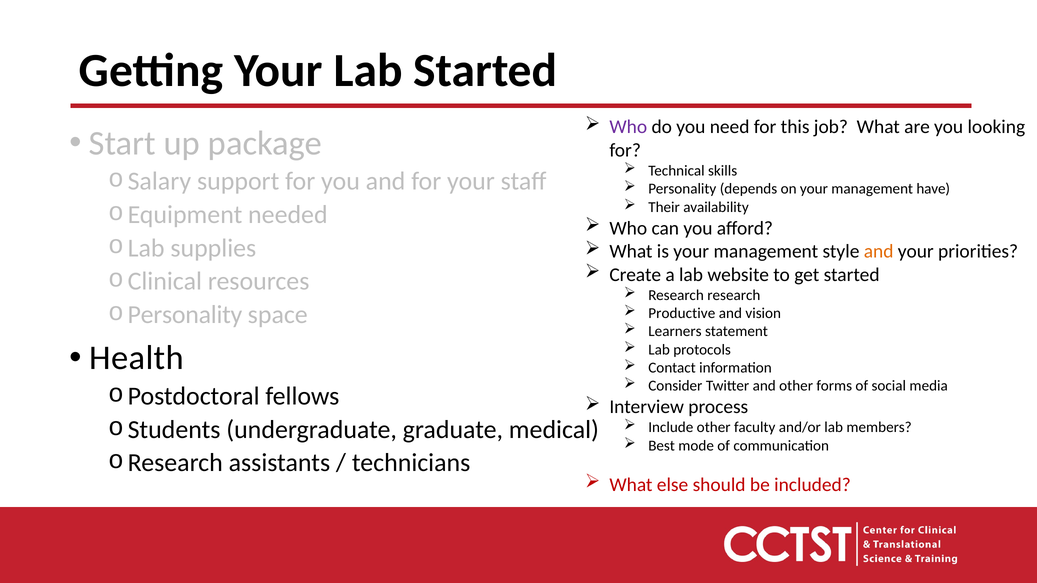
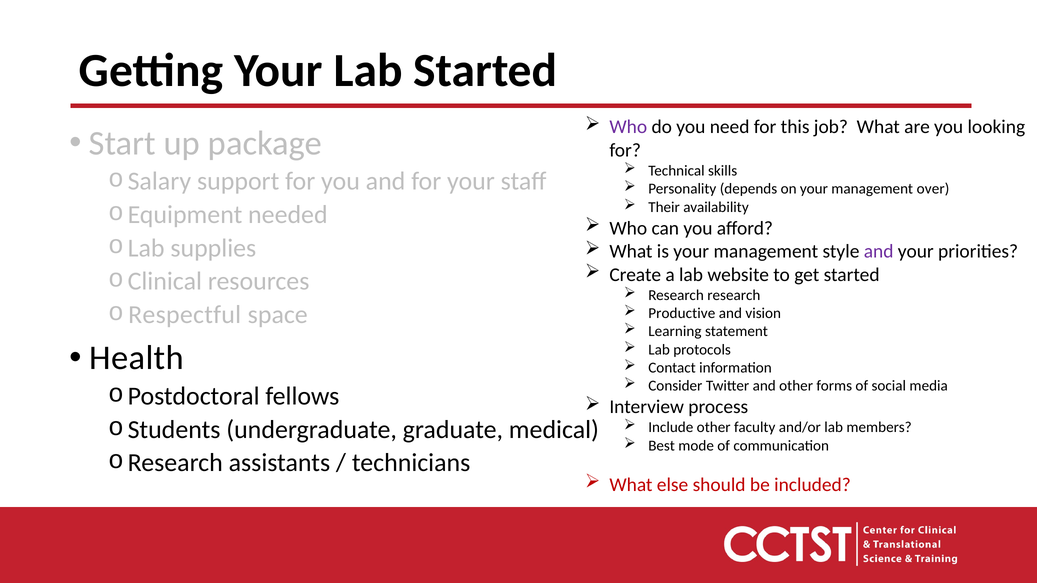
have: have -> over (933, 189)
and colour: orange -> purple (879, 252)
Personality: Personality -> Respectful (185, 315)
Learners: Learners -> Learning (675, 332)
